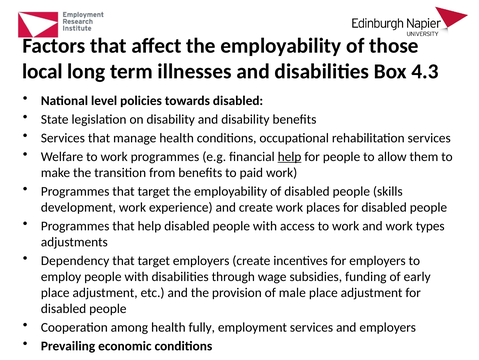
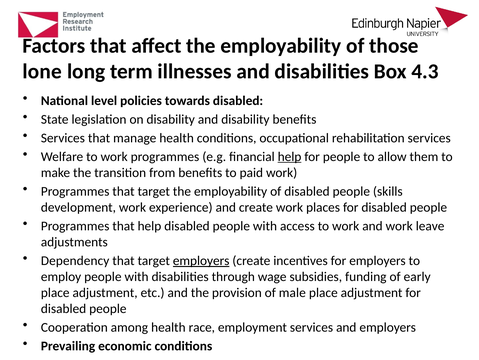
local: local -> lone (42, 71)
types: types -> leave (430, 226)
employers underline: none -> present (201, 260)
fully: fully -> race (202, 327)
